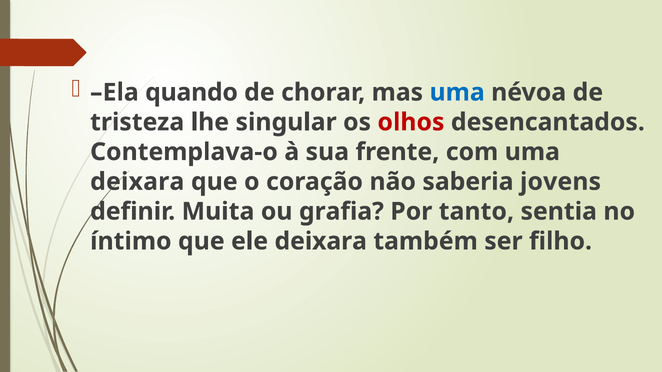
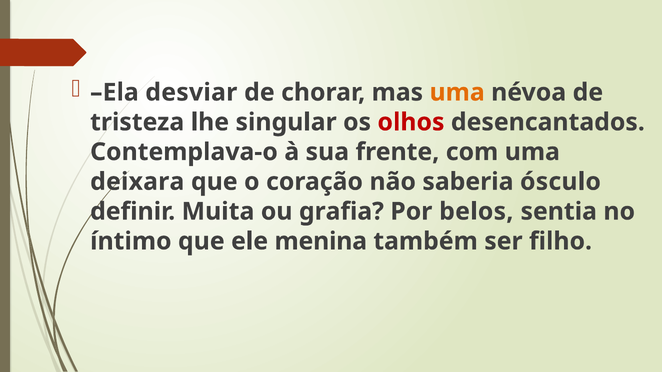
quando: quando -> desviar (191, 92)
uma colour: blue -> orange (457, 92)
jovens: jovens -> ósculo (560, 182)
tanto: tanto -> belos (476, 212)
ele deixara: deixara -> menina (321, 241)
